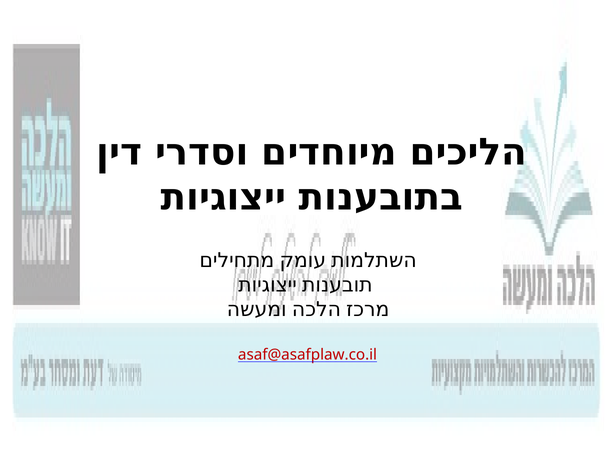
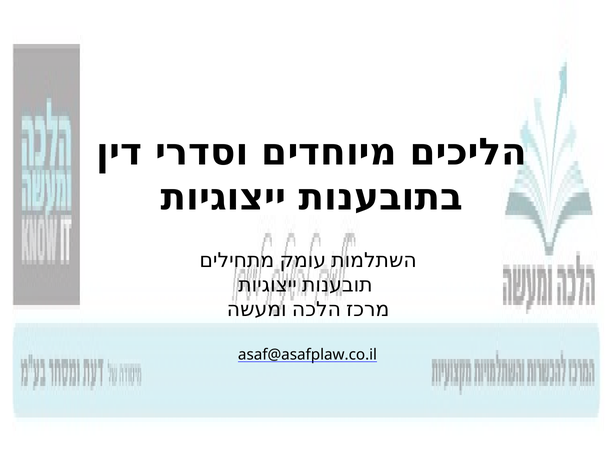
asaf@asafplaw.co.il colour: red -> black (308, 355)
